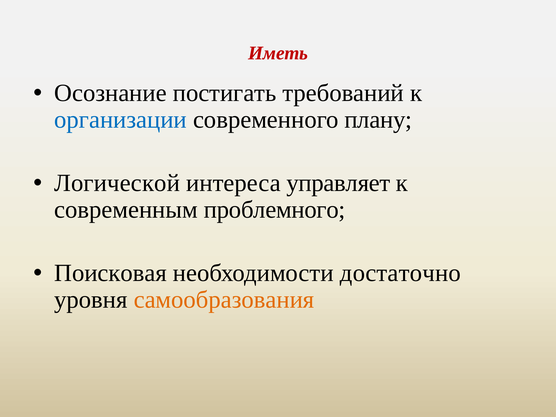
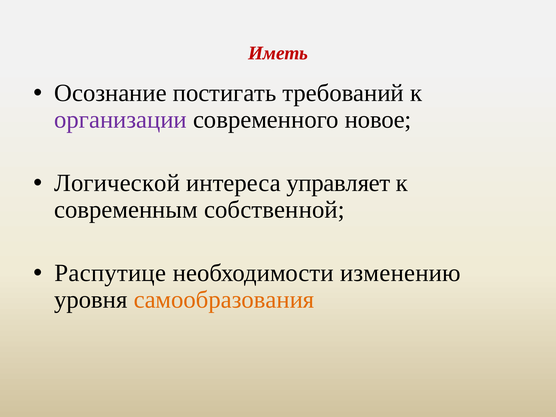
организации colour: blue -> purple (121, 120)
плану: плану -> новое (378, 120)
проблемного: проблемного -> собственной (274, 210)
Поисковая: Поисковая -> Распутице (110, 273)
достаточно: достаточно -> изменению (400, 273)
